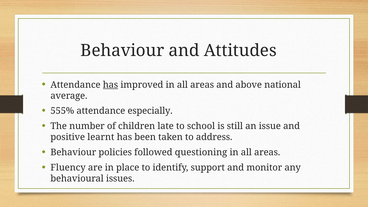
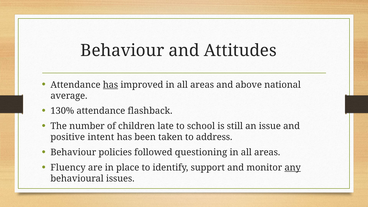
555%: 555% -> 130% (62, 111)
especially: especially -> flashback (150, 111)
learnt: learnt -> intent (101, 137)
any underline: none -> present (293, 168)
